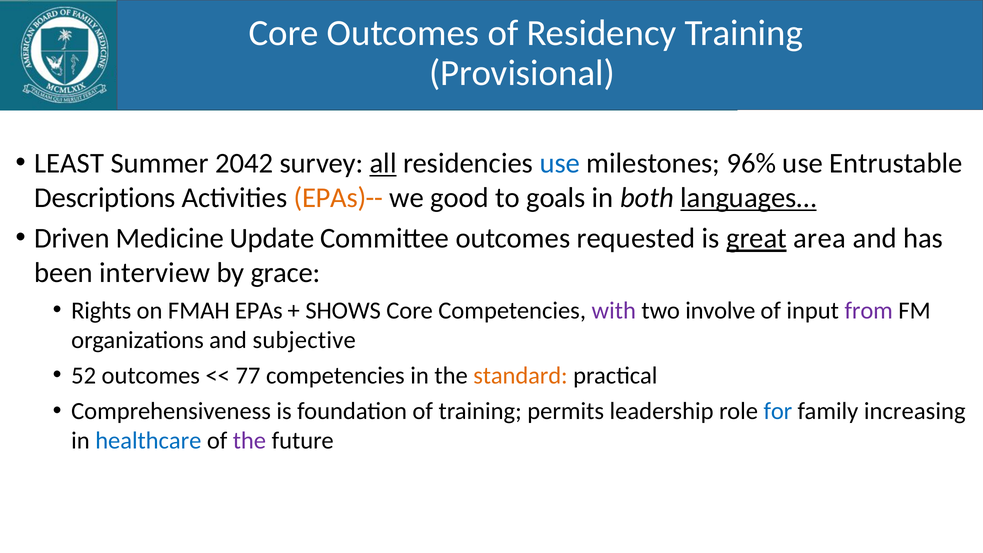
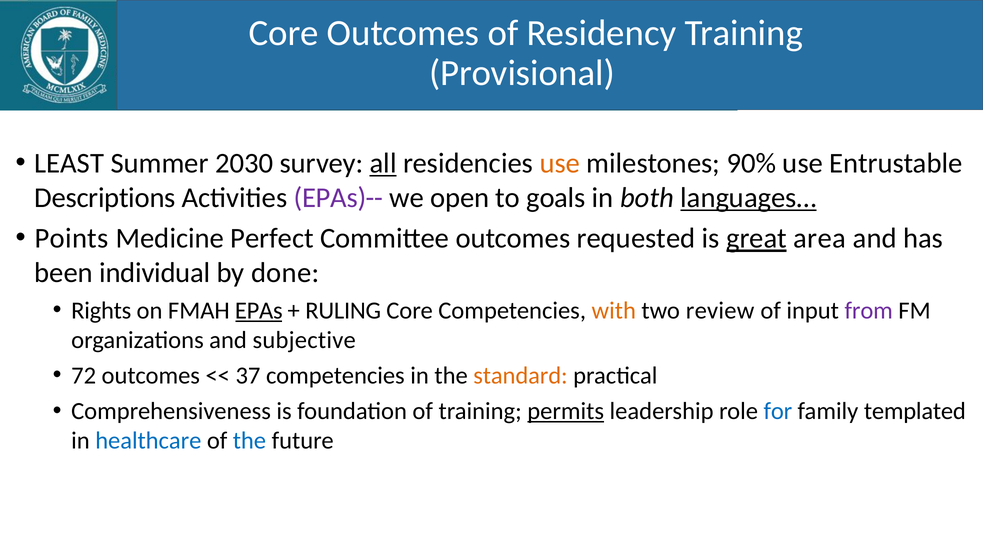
2042: 2042 -> 2030 (244, 163)
use colour: blue -> orange (560, 163)
96%: 96% -> 90% (751, 163)
EPAs)-- colour: orange -> purple (338, 198)
good: good -> open (460, 198)
Driven: Driven -> Points (72, 238)
Update: Update -> Perfect (272, 238)
interview: interview -> individual (155, 273)
grace: grace -> done (285, 273)
EPAs underline: none -> present (259, 310)
SHOWS: SHOWS -> RULING (343, 310)
with colour: purple -> orange (614, 310)
involve: involve -> review (720, 310)
52: 52 -> 72 (84, 376)
77: 77 -> 37 (248, 376)
permits underline: none -> present (566, 411)
increasing: increasing -> templated (915, 411)
the colour: purple -> blue (249, 441)
